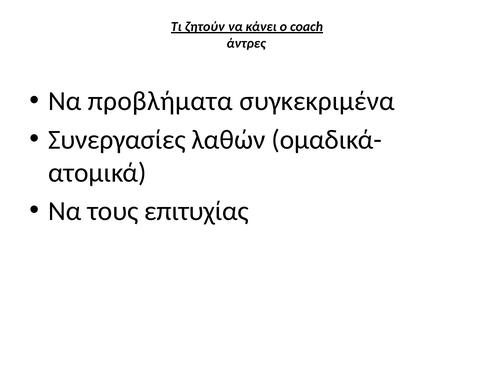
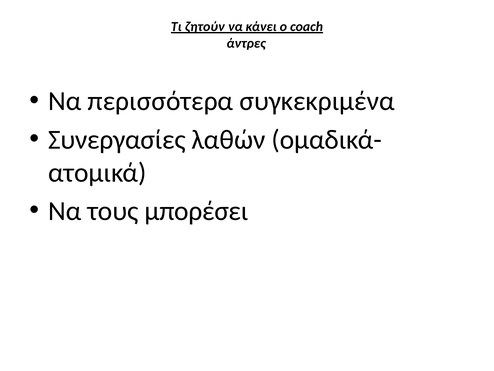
προβλήματα: προβλήματα -> περισσότερα (160, 101)
επιτυχίας: επιτυχίας -> μπορέσει (197, 211)
